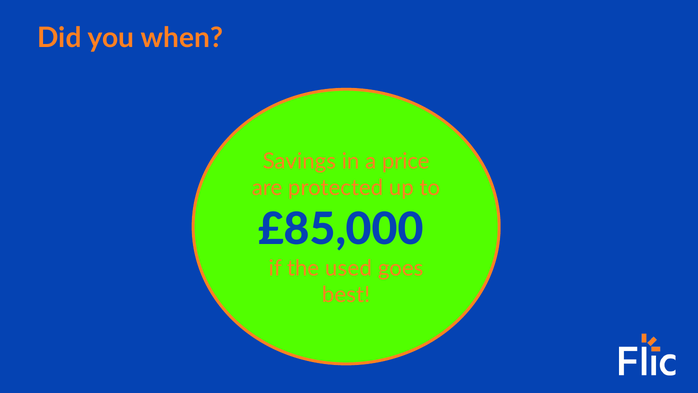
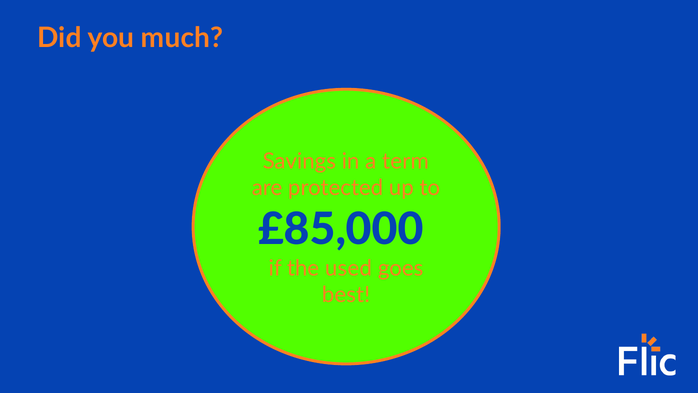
when: when -> much (182, 38)
price: price -> term (405, 161)
